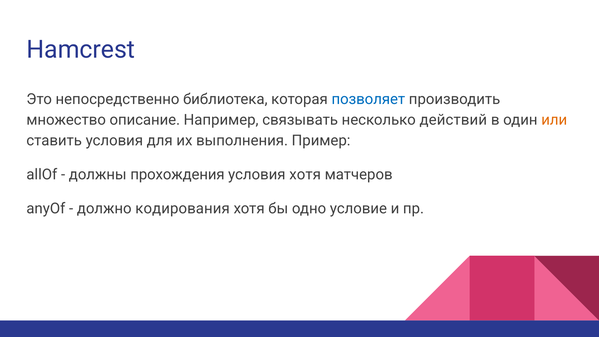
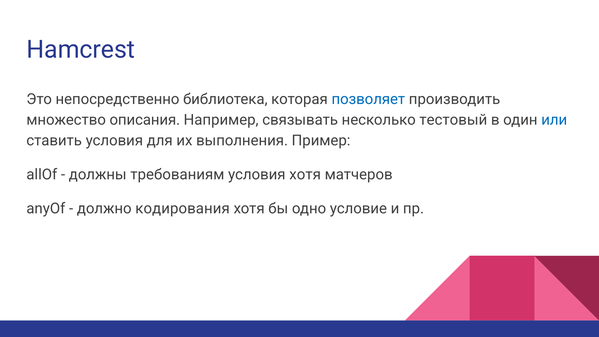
описание: описание -> описания (145, 120)
действий: действий -> тестовый (453, 120)
или colour: orange -> blue (554, 120)
прохождения: прохождения -> требованиям (177, 175)
